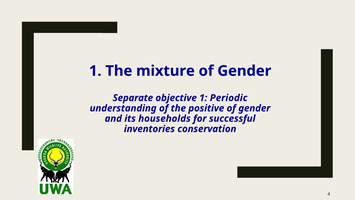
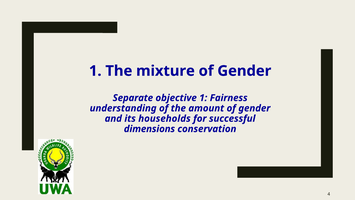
Periodic: Periodic -> Fairness (229, 98)
positive: positive -> amount (206, 108)
inventories: inventories -> dimensions (149, 129)
